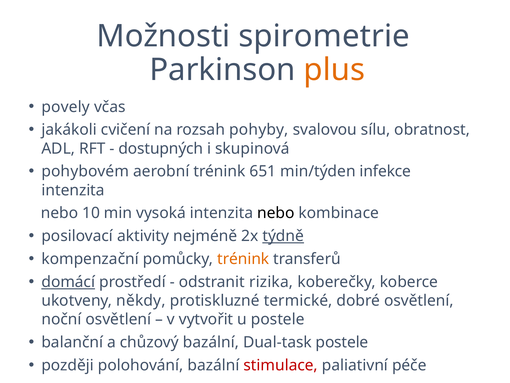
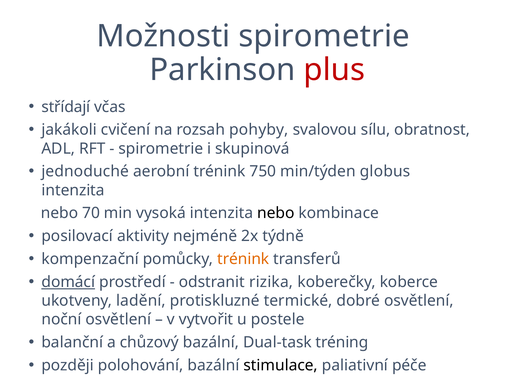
plus colour: orange -> red (334, 70)
povely: povely -> střídají (66, 107)
dostupných: dostupných -> spirometrie (161, 148)
pohybovém: pohybovém -> jednoduché (85, 171)
651: 651 -> 750 (263, 171)
infekce: infekce -> globus (385, 171)
10: 10 -> 70 (91, 213)
týdně underline: present -> none (283, 236)
někdy: někdy -> ladění (141, 300)
Dual-task postele: postele -> tréning (342, 342)
stimulace colour: red -> black (281, 365)
